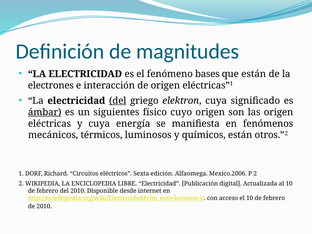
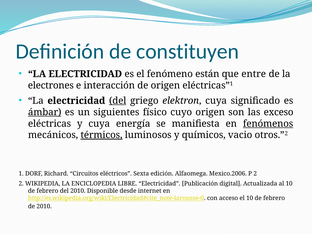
magnitudes: magnitudes -> constituyen (188, 52)
bases: bases -> están (207, 74)
que están: están -> entre (254, 74)
las origen: origen -> exceso (279, 112)
fenómenos underline: none -> present (268, 124)
térmicos underline: none -> present (101, 135)
químicos están: están -> vacio (240, 135)
